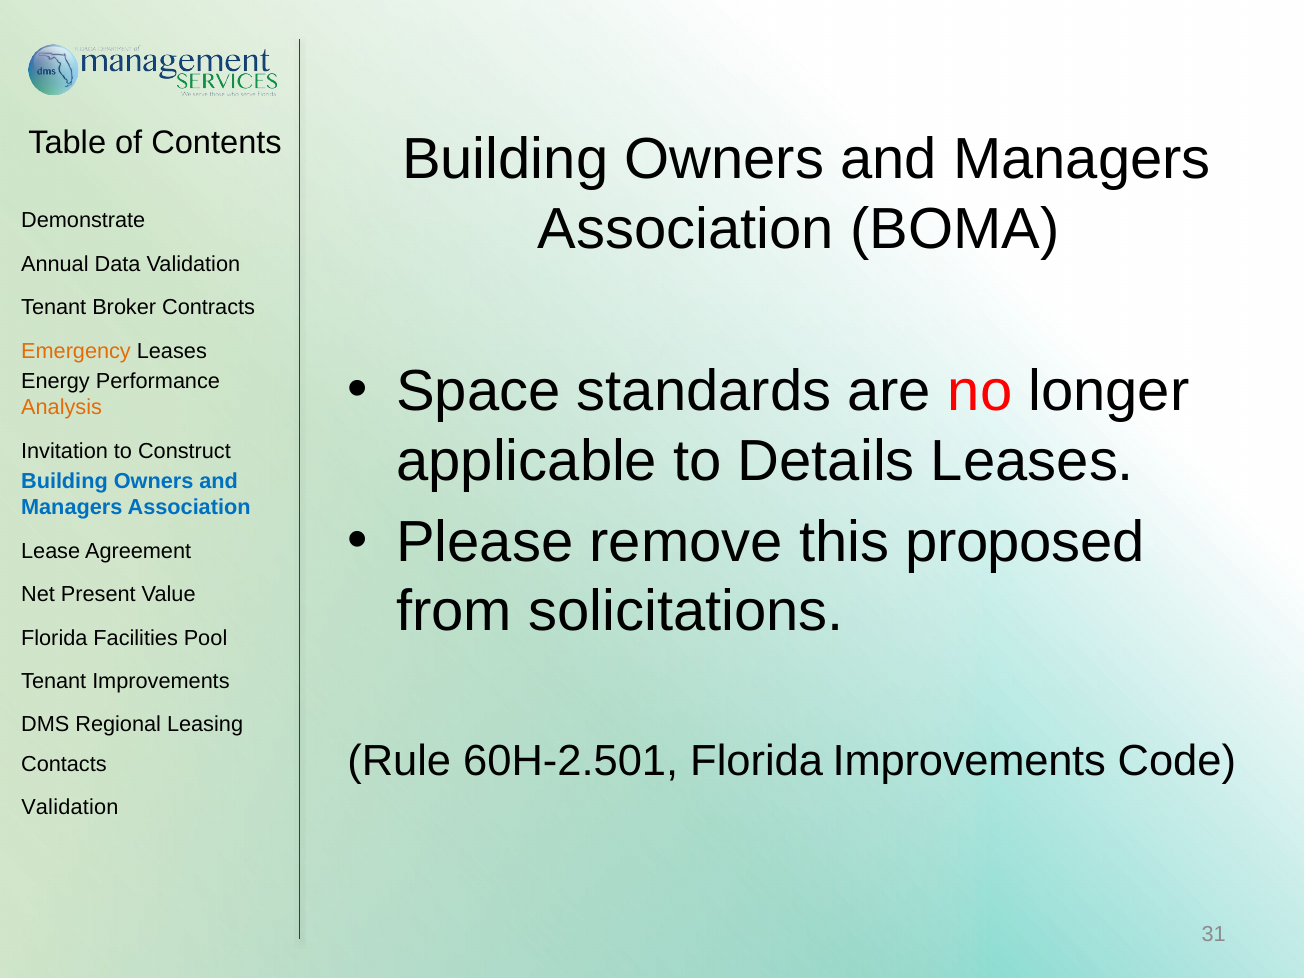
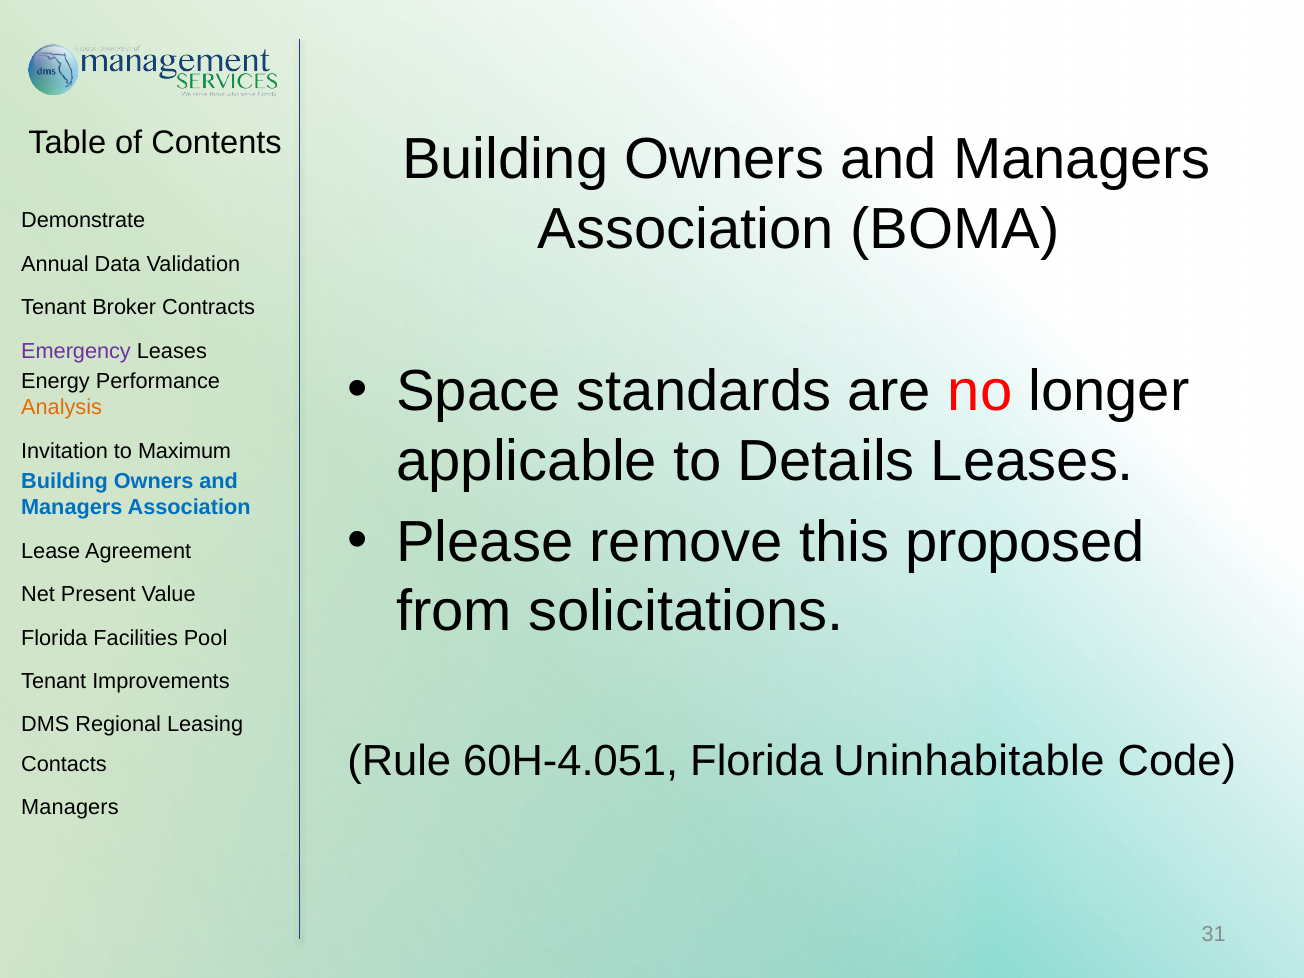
Emergency colour: orange -> purple (76, 351)
Construct: Construct -> Maximum (185, 451)
60H-2.501: 60H-2.501 -> 60H-4.051 (571, 761)
Florida Improvements: Improvements -> Uninhabitable (969, 761)
Validation: Validation -> Managers (70, 807)
